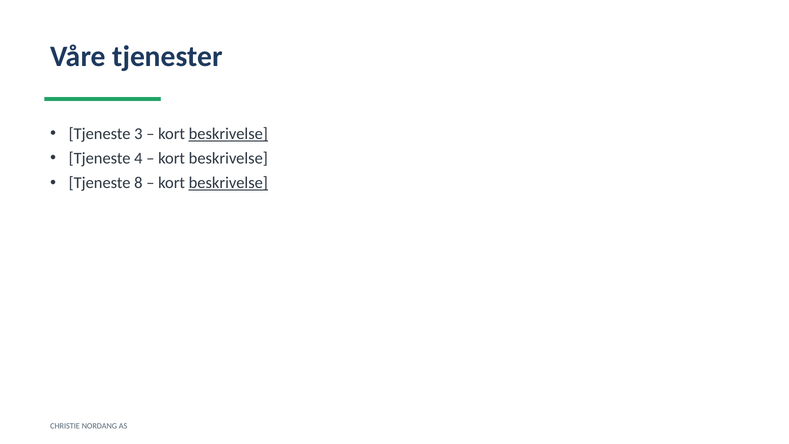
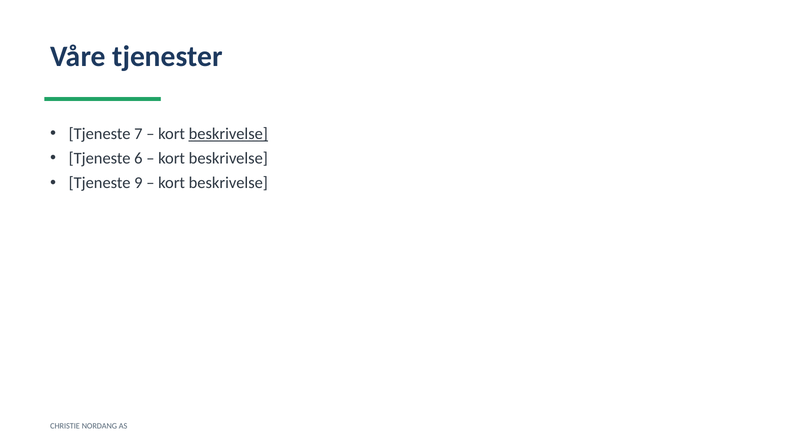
3: 3 -> 7 (138, 134)
4: 4 -> 6 (138, 158)
8: 8 -> 9 (138, 183)
beskrivelse underline: present -> none (228, 183)
